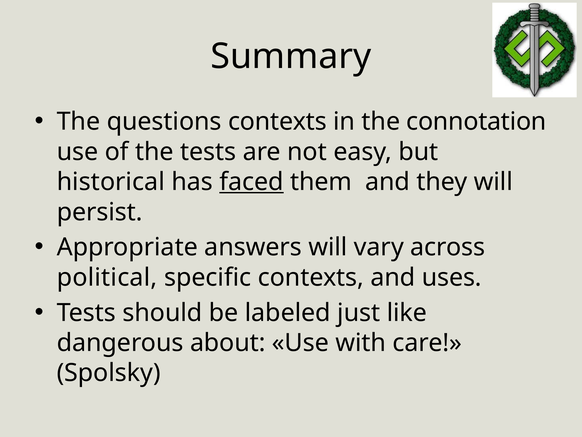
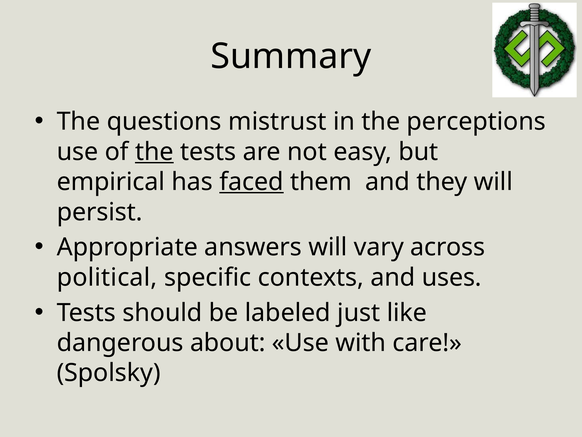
questions contexts: contexts -> mistrust (277, 122)
connotation: connotation -> perceptions (476, 122)
the underline: none -> present (154, 152)
historical: historical -> empirical (111, 182)
